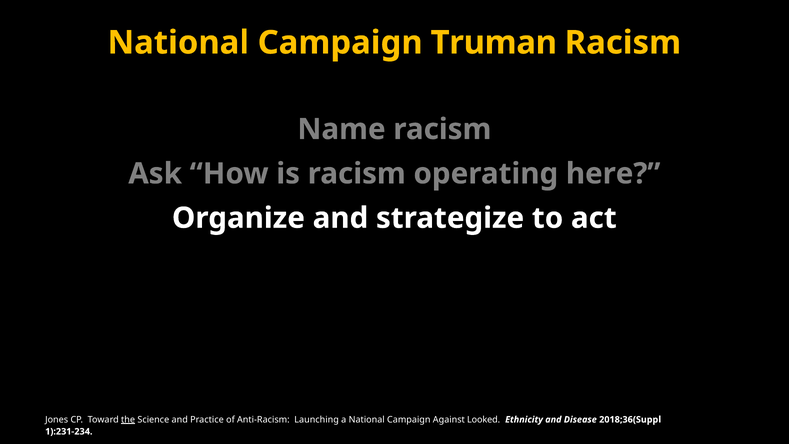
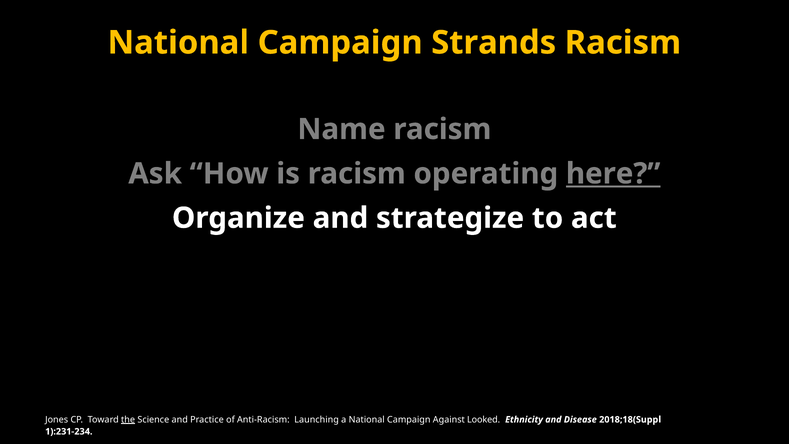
Truman: Truman -> Strands (494, 43)
here underline: none -> present (613, 174)
2018;36(Suppl: 2018;36(Suppl -> 2018;18(Suppl (630, 419)
